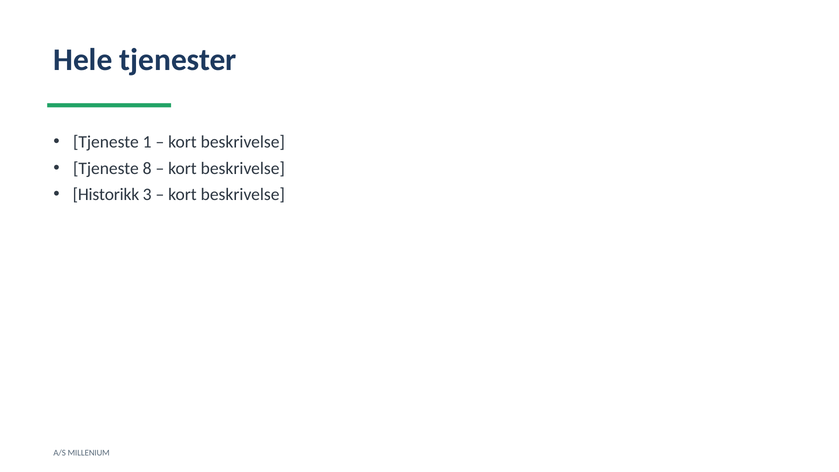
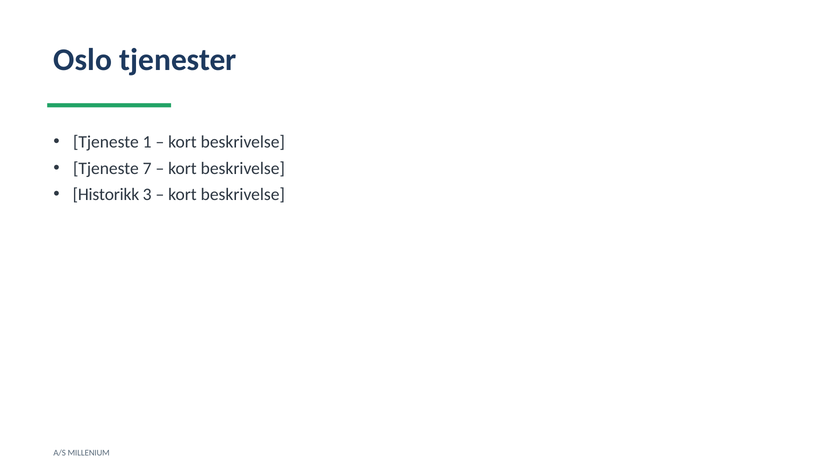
Hele: Hele -> Oslo (83, 60)
8: 8 -> 7 (147, 168)
